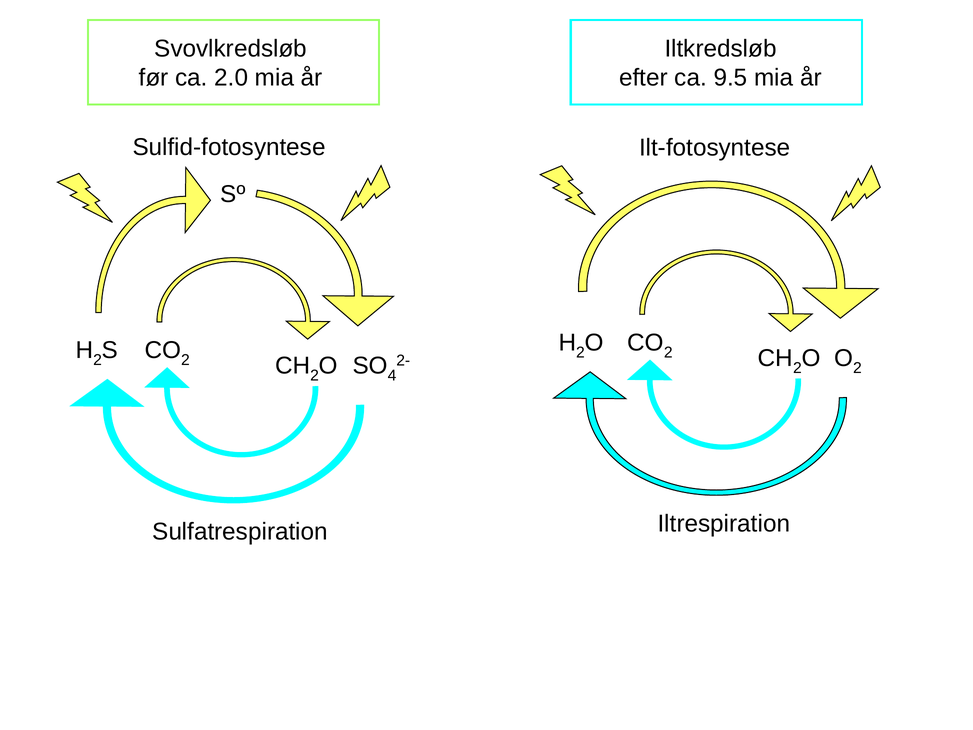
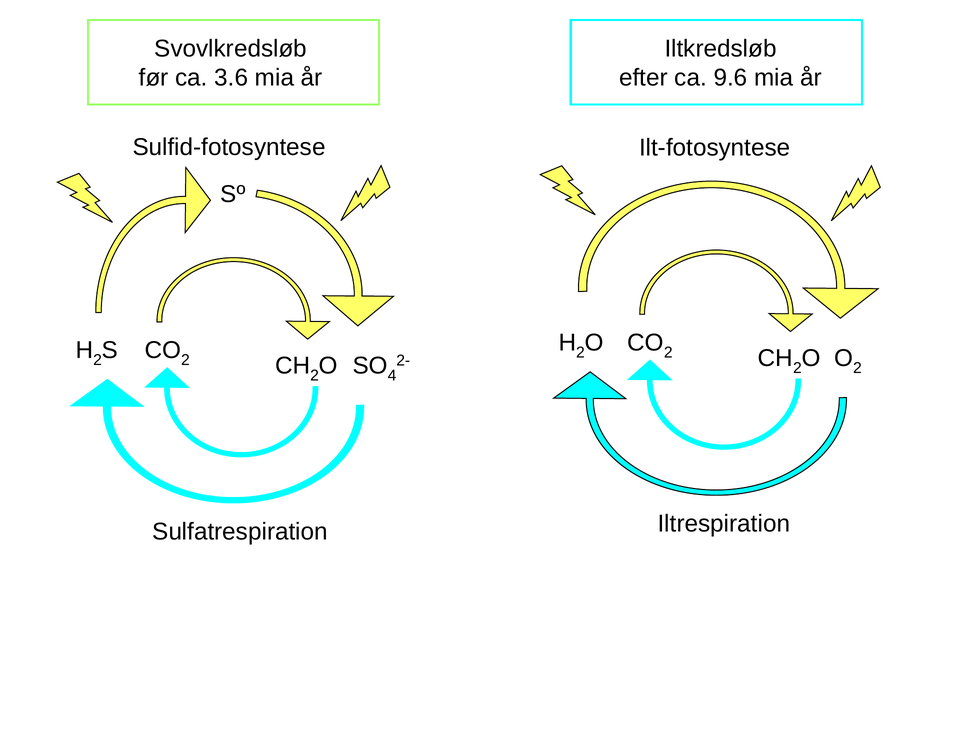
2.0: 2.0 -> 3.6 (231, 78)
9.5: 9.5 -> 9.6 (731, 78)
